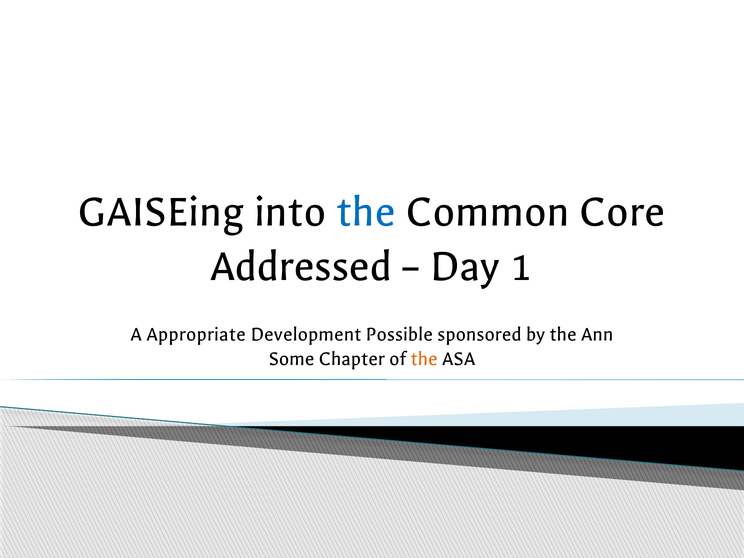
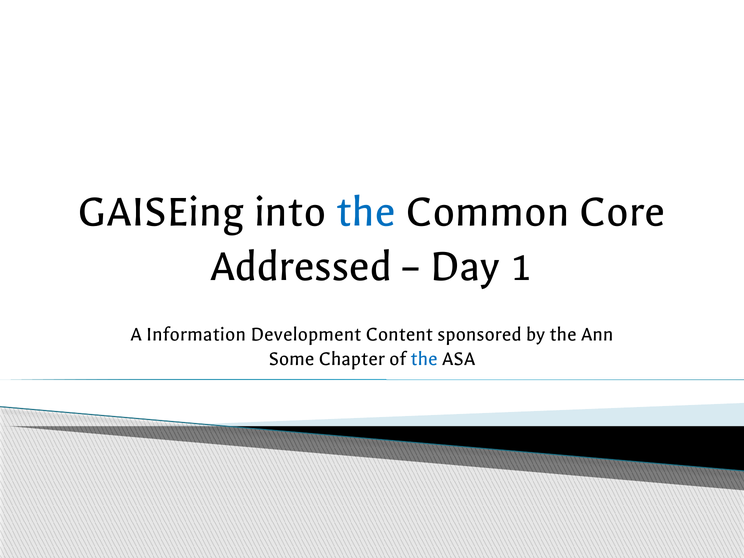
Appropriate: Appropriate -> Information (196, 334)
Possible: Possible -> Content (399, 334)
the colour: orange -> blue (424, 359)
